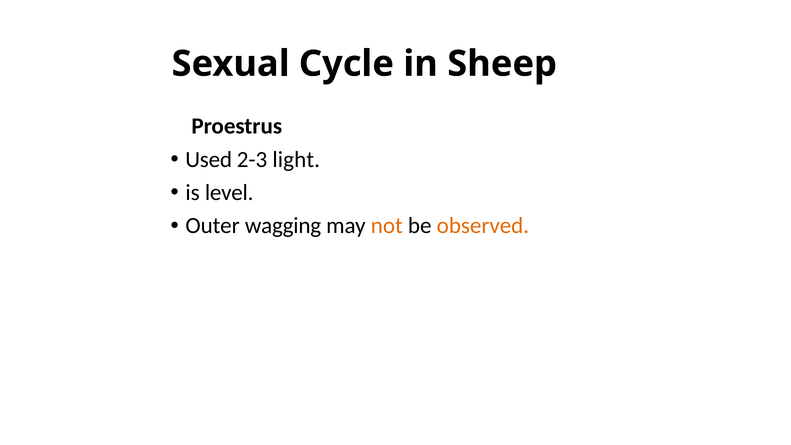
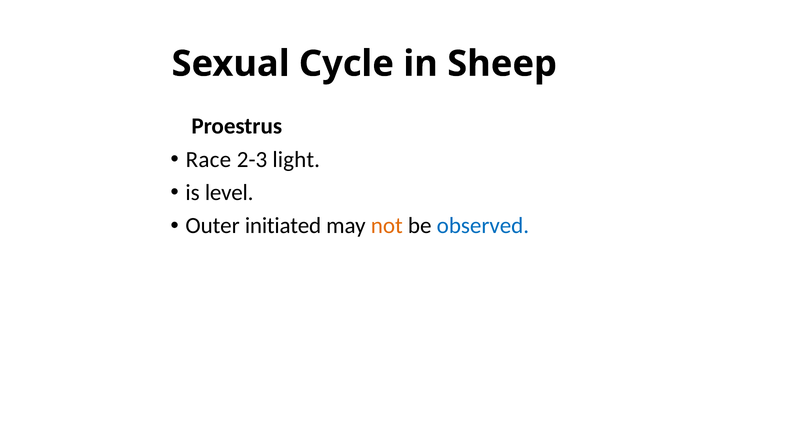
Used: Used -> Race (208, 159)
wagging: wagging -> initiated (283, 226)
observed colour: orange -> blue (483, 226)
